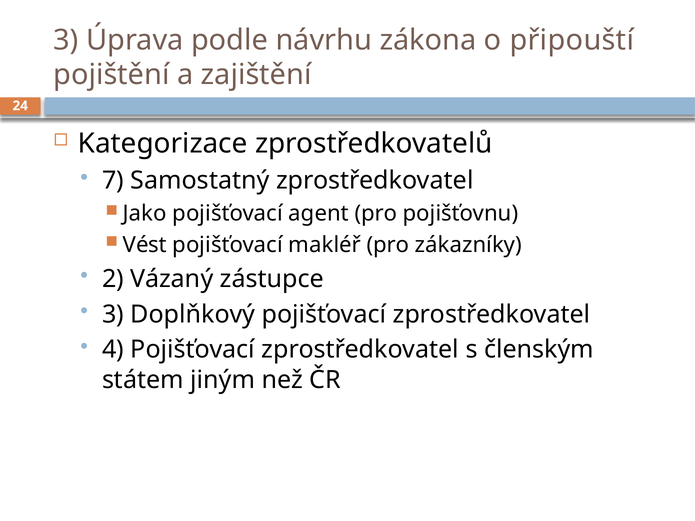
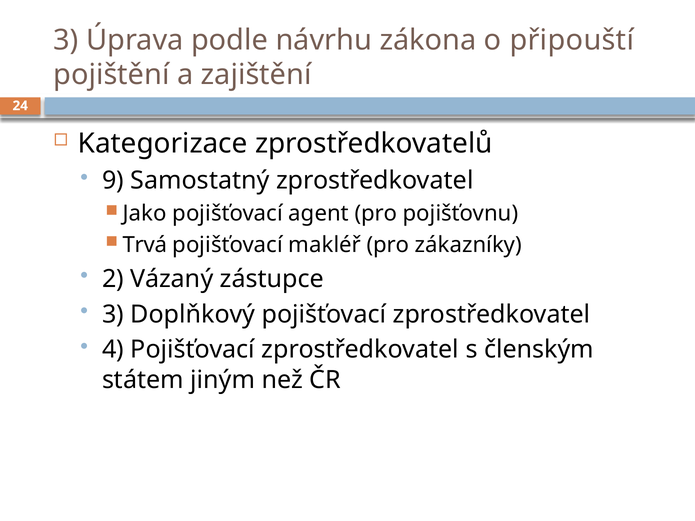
7: 7 -> 9 (113, 181)
Vést: Vést -> Trvá (145, 245)
